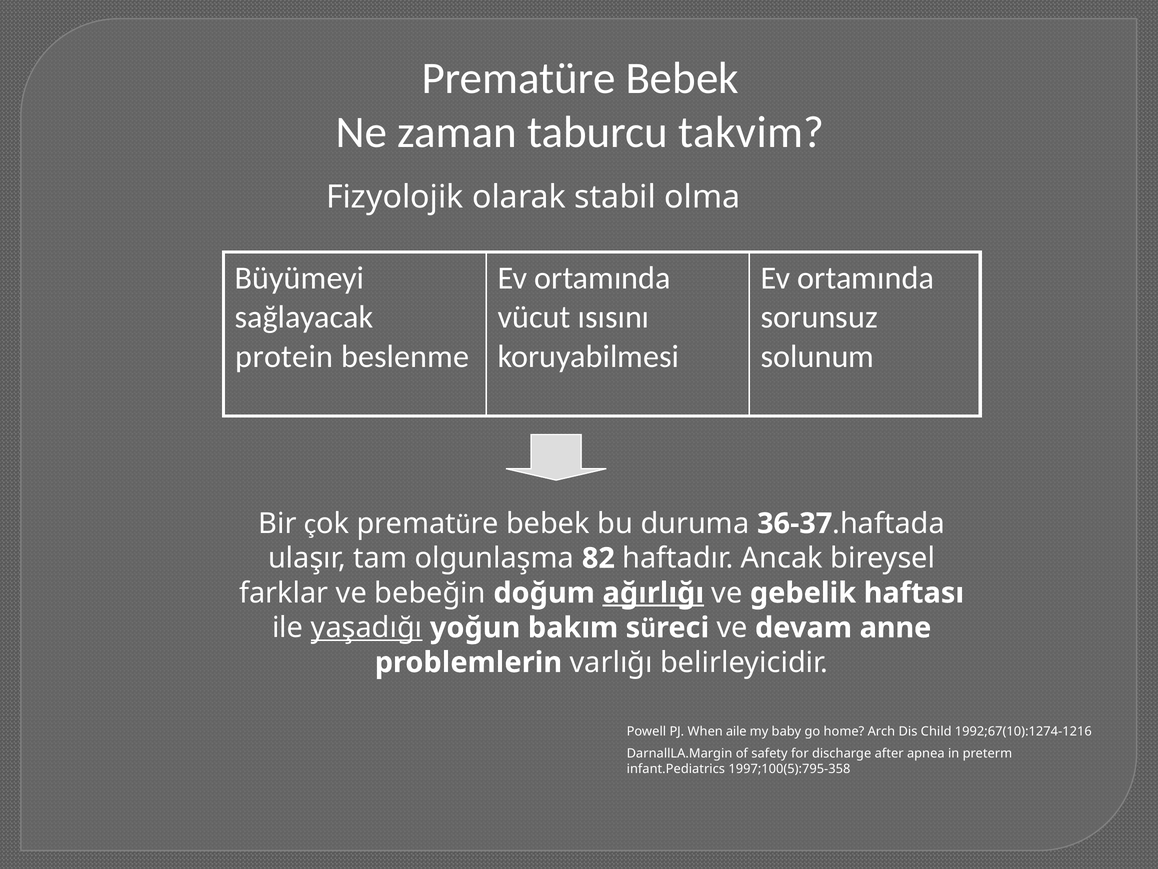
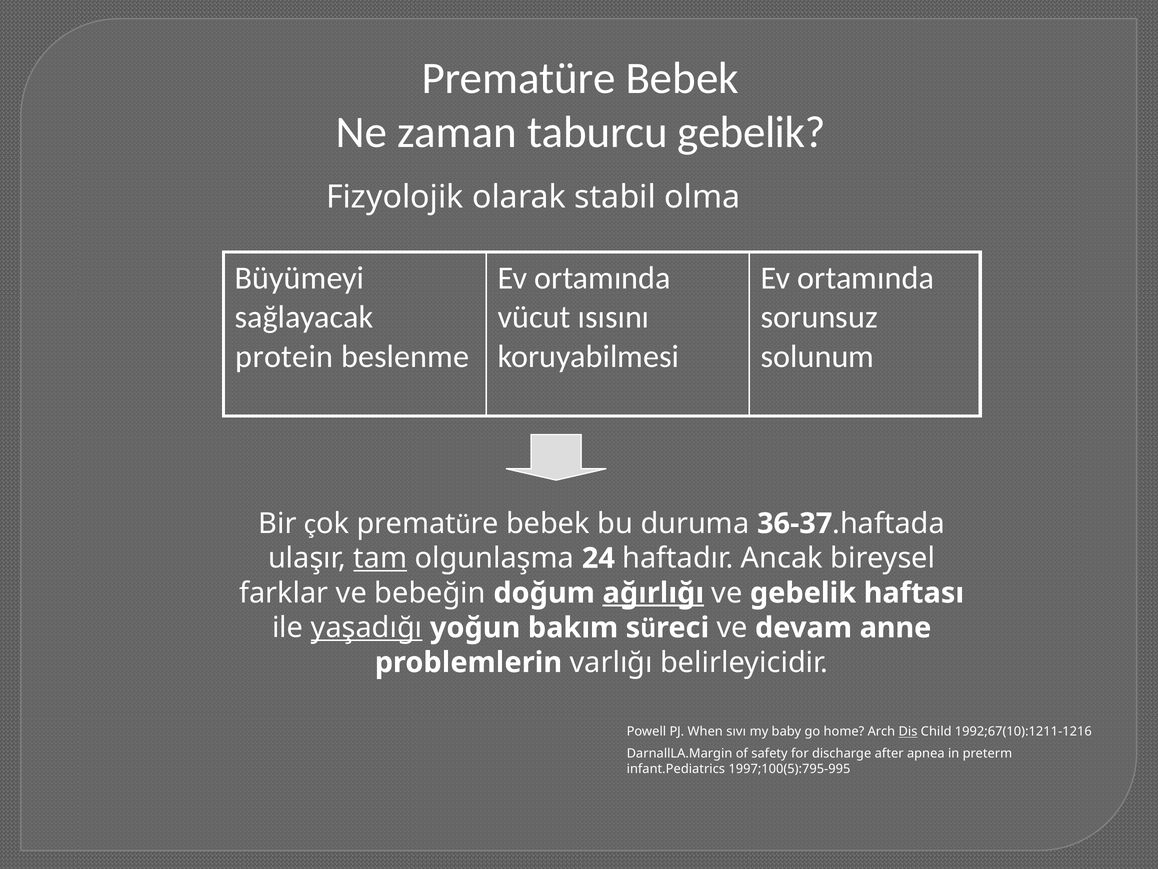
taburcu takvim: takvim -> gebelik (752, 132)
tam underline: none -> present (380, 558)
82: 82 -> 24 (598, 558)
aile: aile -> sıvı (736, 731)
Dis underline: none -> present (908, 731)
1992;67(10):1274-1216: 1992;67(10):1274-1216 -> 1992;67(10):1211-1216 (1023, 731)
1997;100(5):795-358: 1997;100(5):795-358 -> 1997;100(5):795-995 (789, 768)
